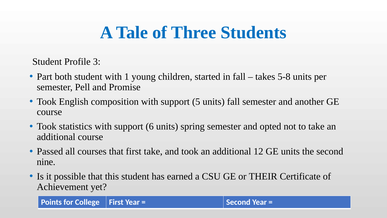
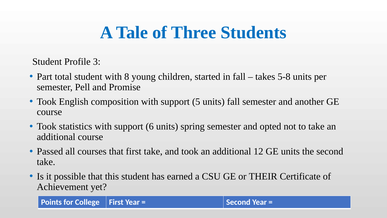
both: both -> total (63, 76)
1: 1 -> 8 (127, 76)
nine: nine -> take (46, 162)
